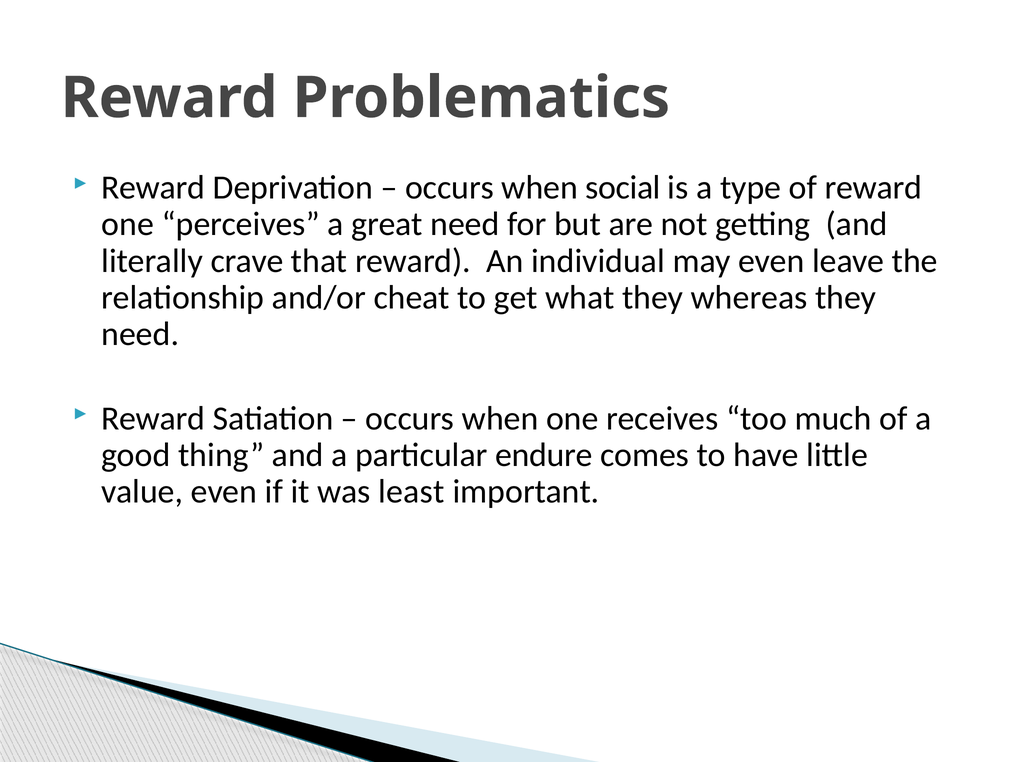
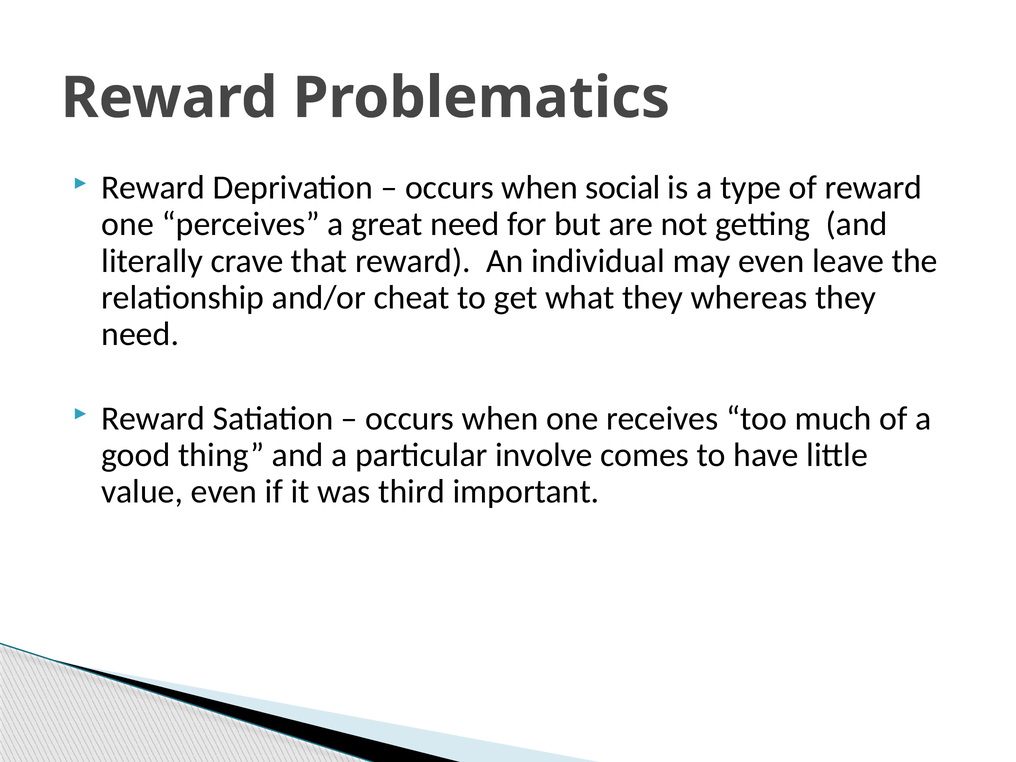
endure: endure -> involve (544, 455)
least: least -> third (412, 491)
